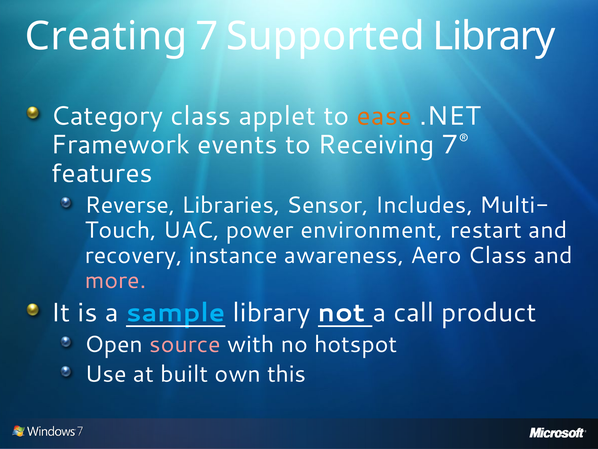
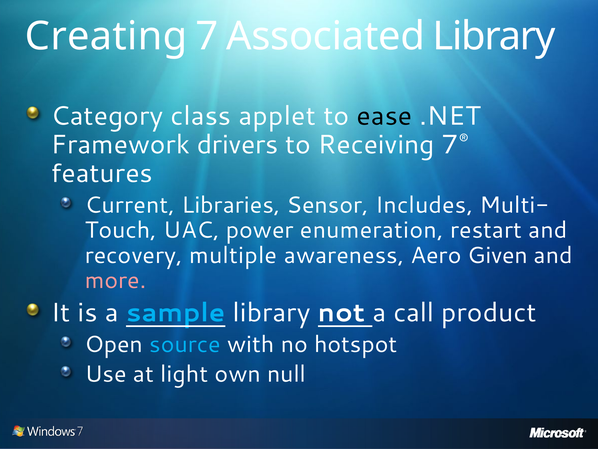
Supported: Supported -> Associated (326, 36)
ease colour: orange -> black (384, 116)
events: events -> drivers (238, 145)
Reverse: Reverse -> Current (130, 205)
environment: environment -> enumeration (372, 230)
instance: instance -> multiple (233, 255)
Aero Class: Class -> Given (498, 255)
source colour: pink -> light blue (185, 344)
built: built -> light (184, 374)
this: this -> null (287, 374)
